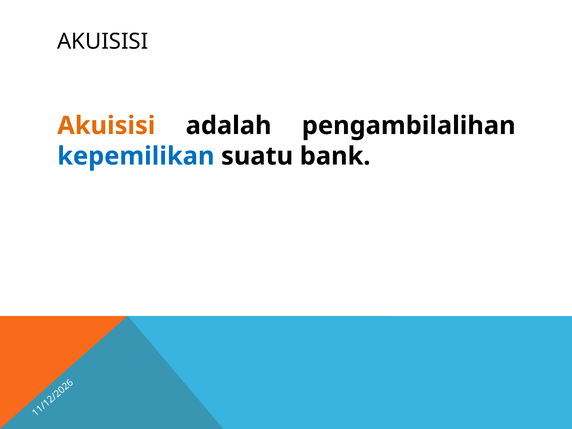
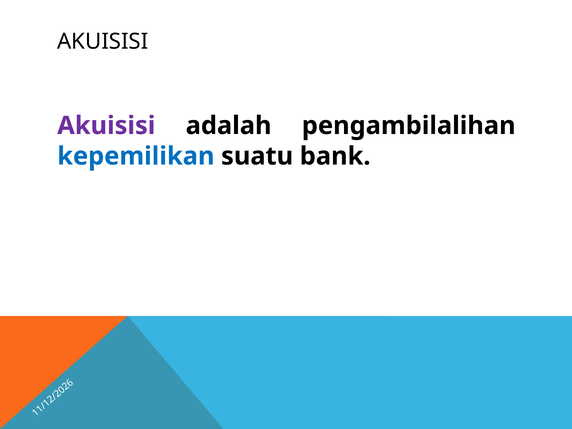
Akuisisi colour: orange -> purple (106, 126)
